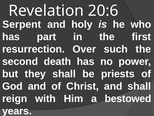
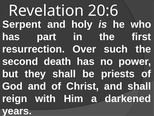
bestowed: bestowed -> darkened (128, 98)
